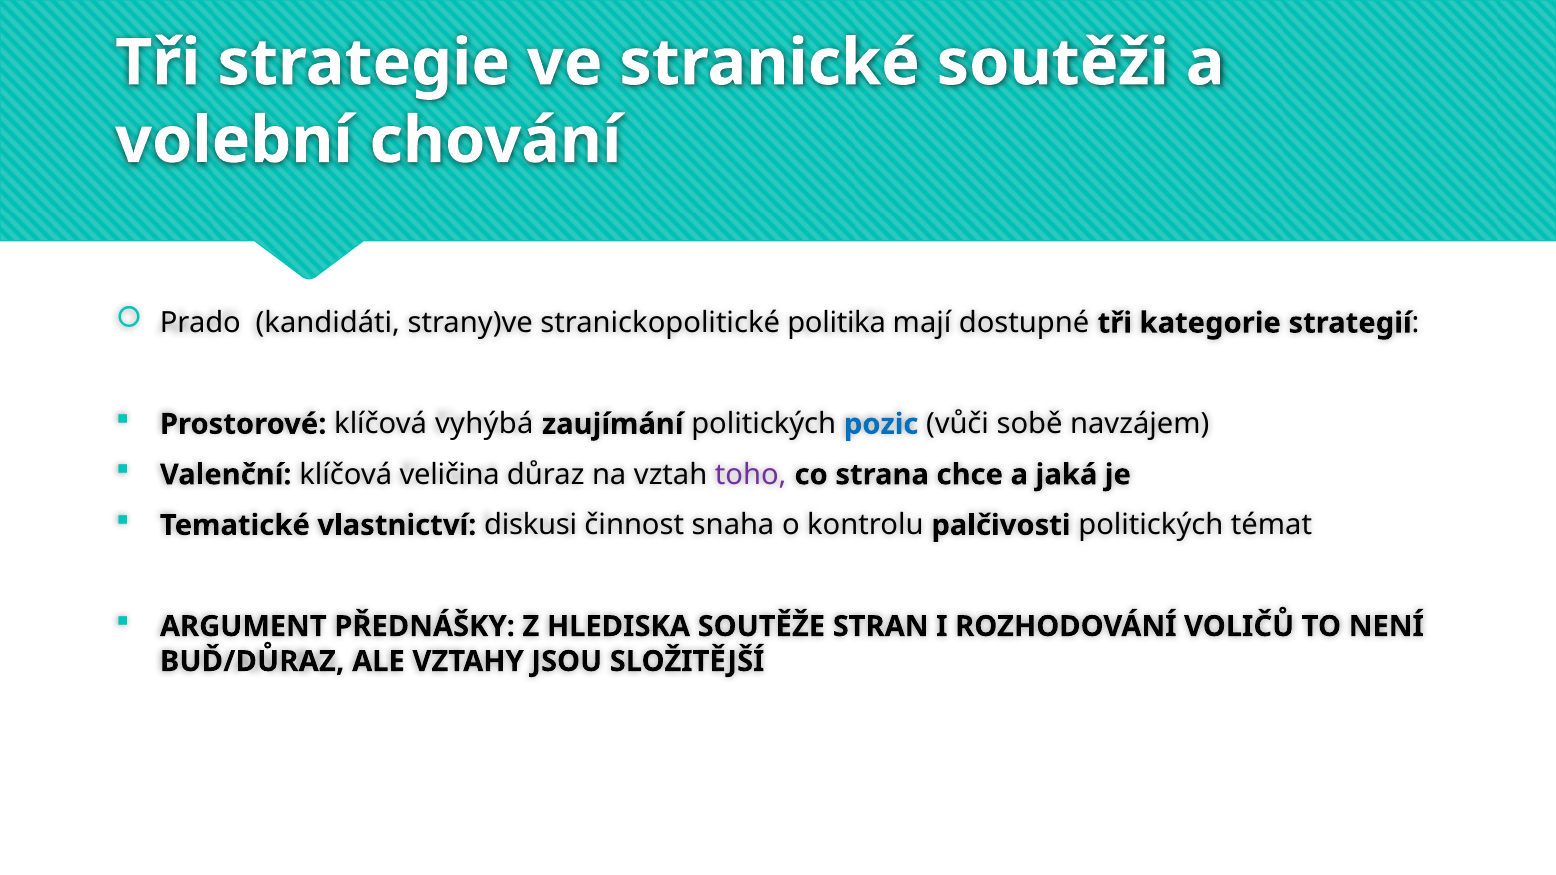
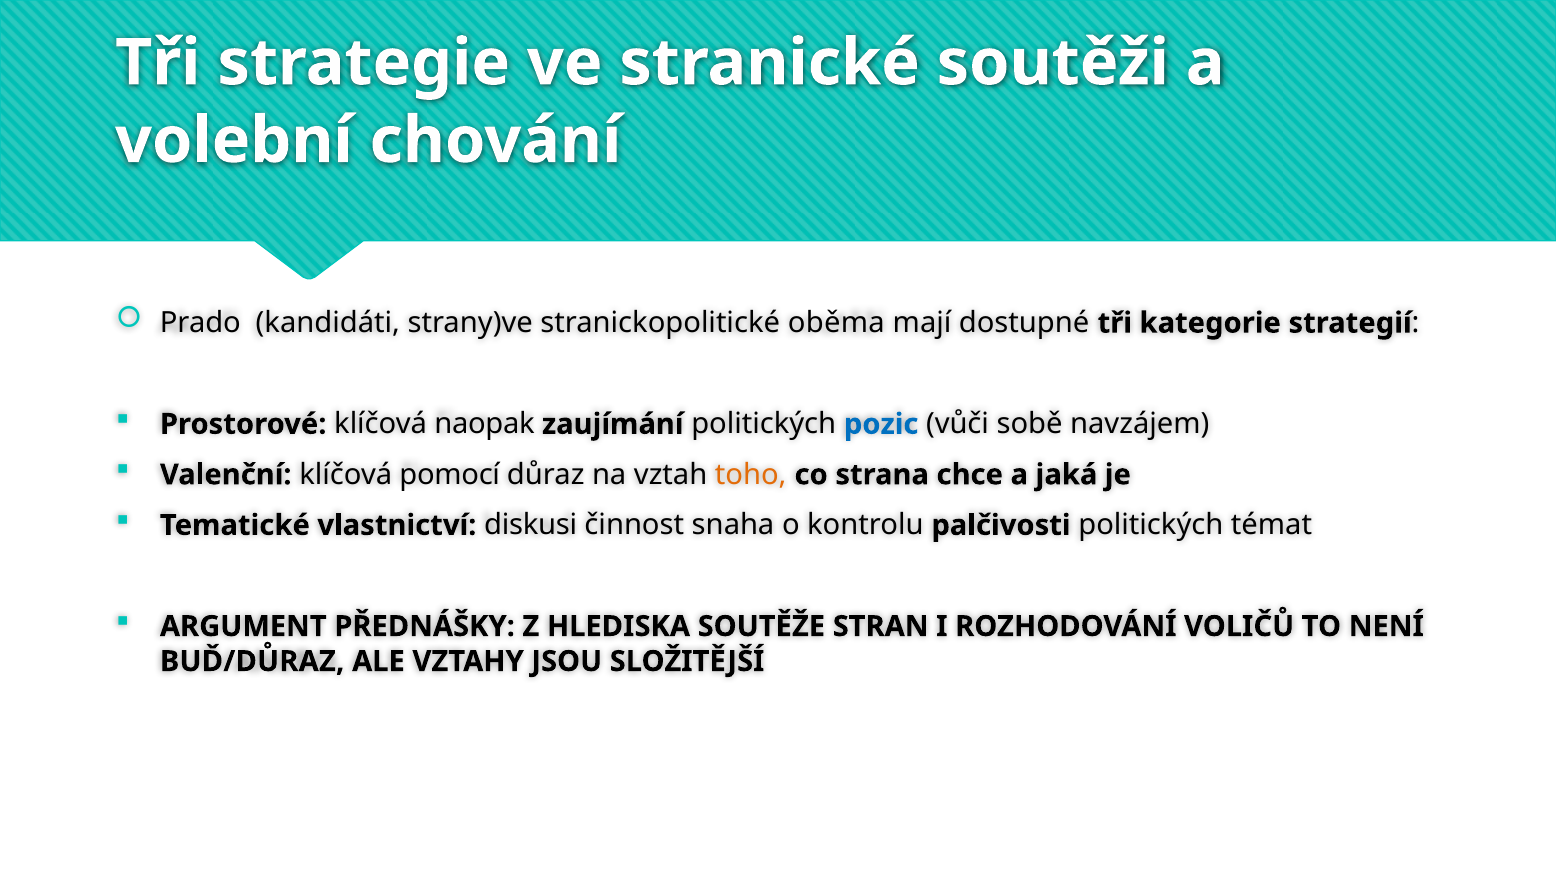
politika: politika -> oběma (836, 323)
vyhýbá: vyhýbá -> naopak (485, 424)
veličina: veličina -> pomocí (450, 475)
toho colour: purple -> orange (751, 475)
